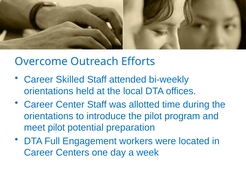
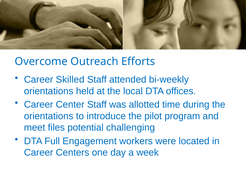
meet pilot: pilot -> files (56, 127)
preparation: preparation -> challenging (131, 127)
